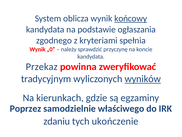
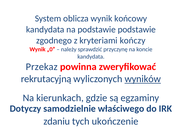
końcowy underline: present -> none (131, 18)
podstawie ogłaszania: ogłaszania -> podstawie (137, 29)
spełnia: spełnia -> kończy (133, 40)
tradycyjnym: tradycyjnym -> rekrutacyjną (46, 79)
Poprzez: Poprzez -> Dotyczy (26, 108)
